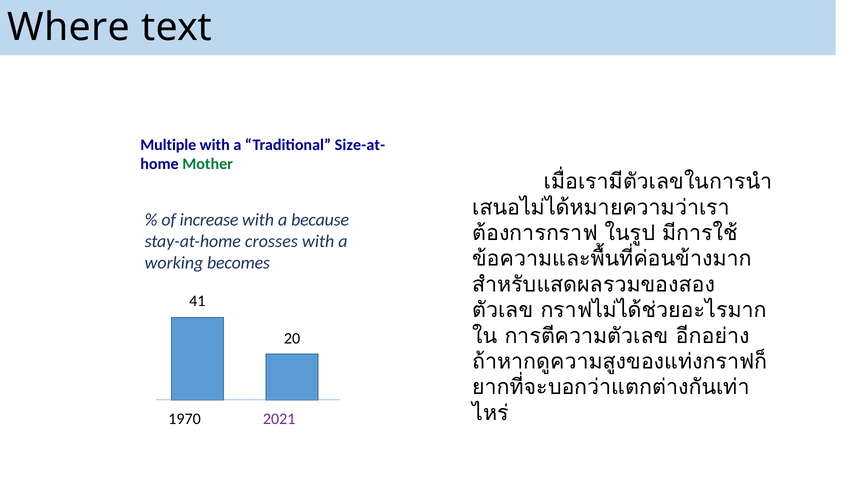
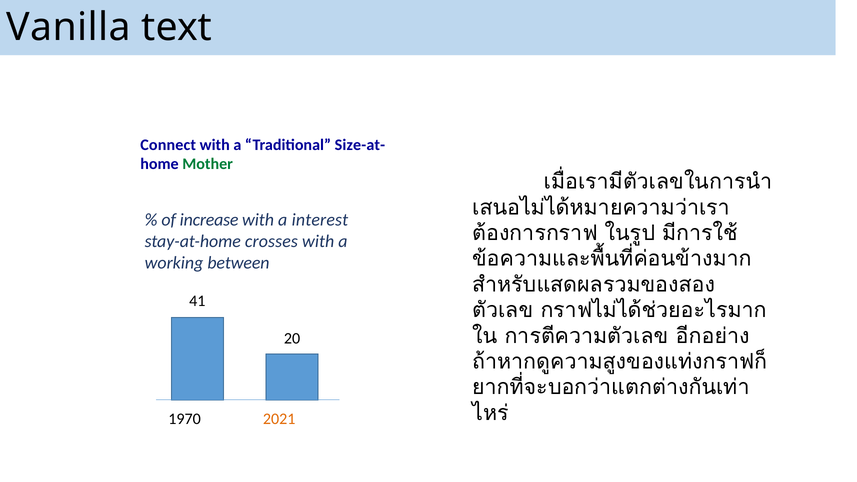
Where: Where -> Vanilla (69, 27)
Multiple: Multiple -> Connect (168, 145)
because: because -> interest (320, 220)
becomes: becomes -> between (238, 263)
2021 colour: purple -> orange (279, 419)
